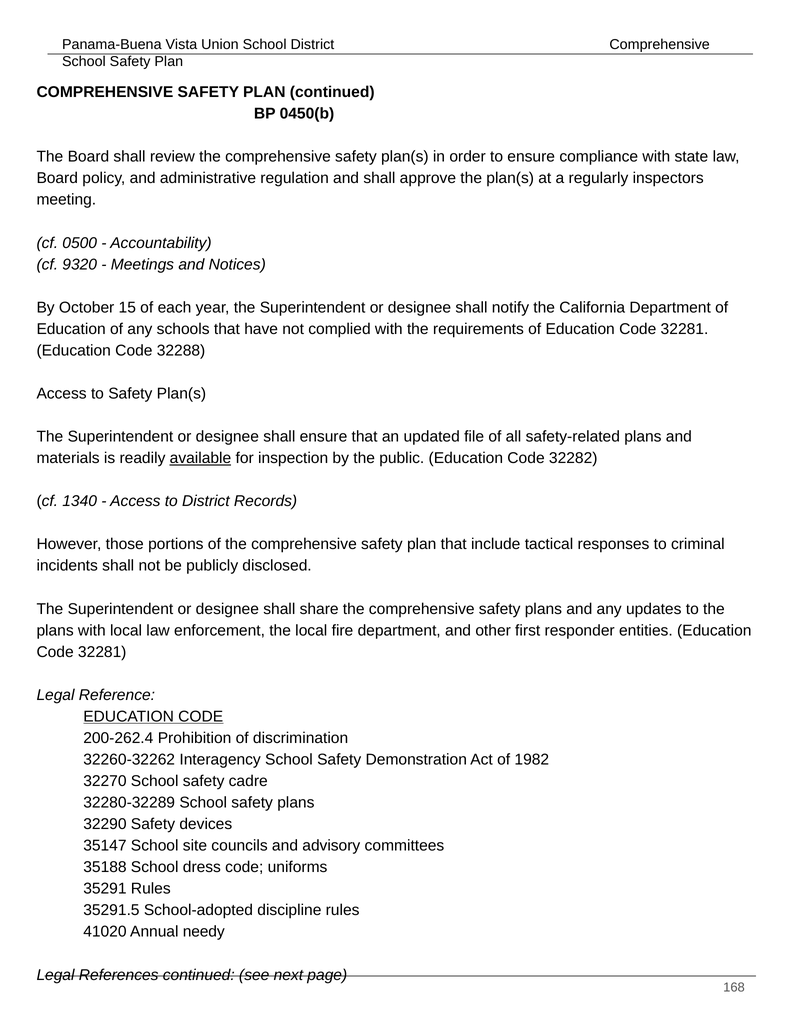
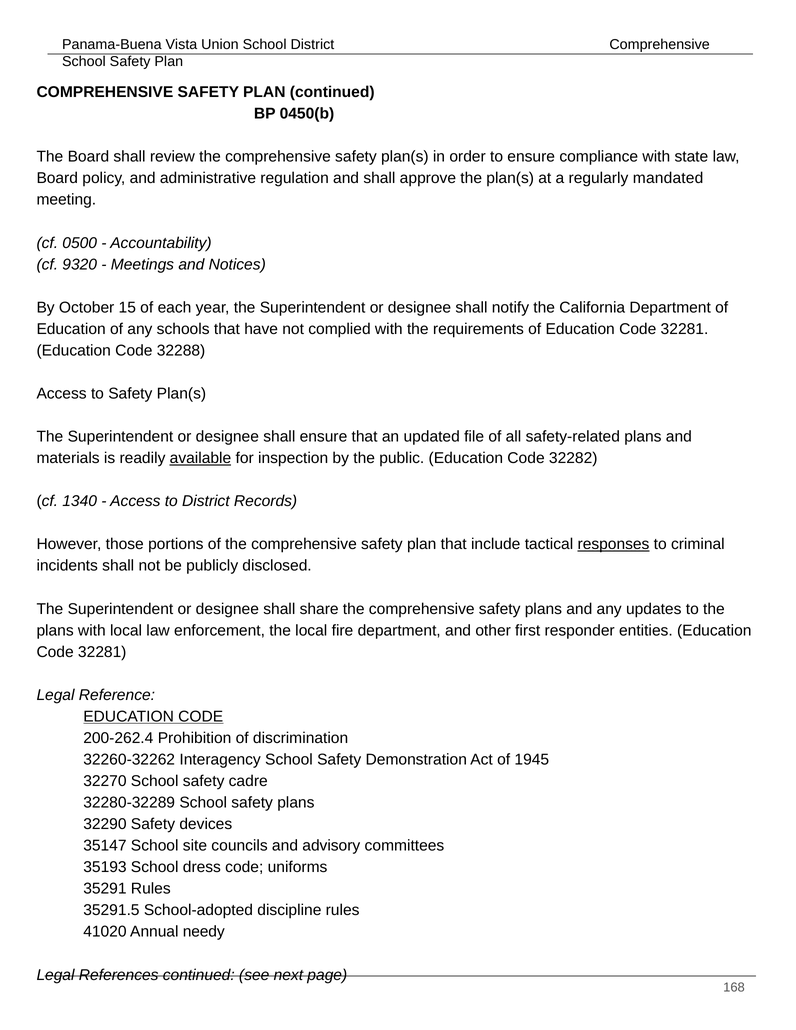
inspectors: inspectors -> mandated (668, 178)
responses underline: none -> present (613, 544)
1982: 1982 -> 1945 (532, 760)
35188: 35188 -> 35193 (105, 867)
